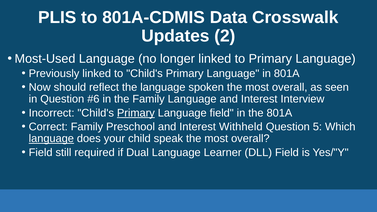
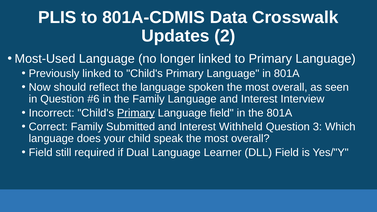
Preschool: Preschool -> Submitted (131, 127)
5: 5 -> 3 (317, 127)
language underline: present -> none (51, 139)
